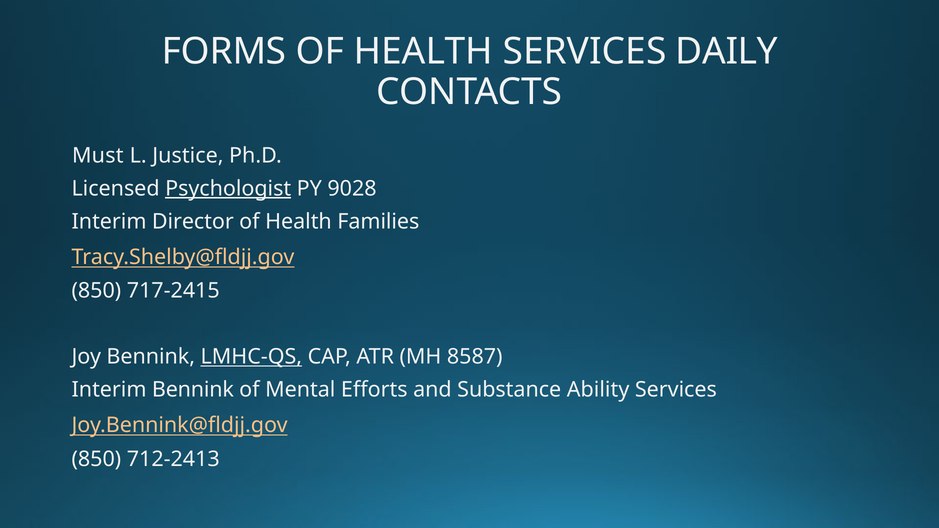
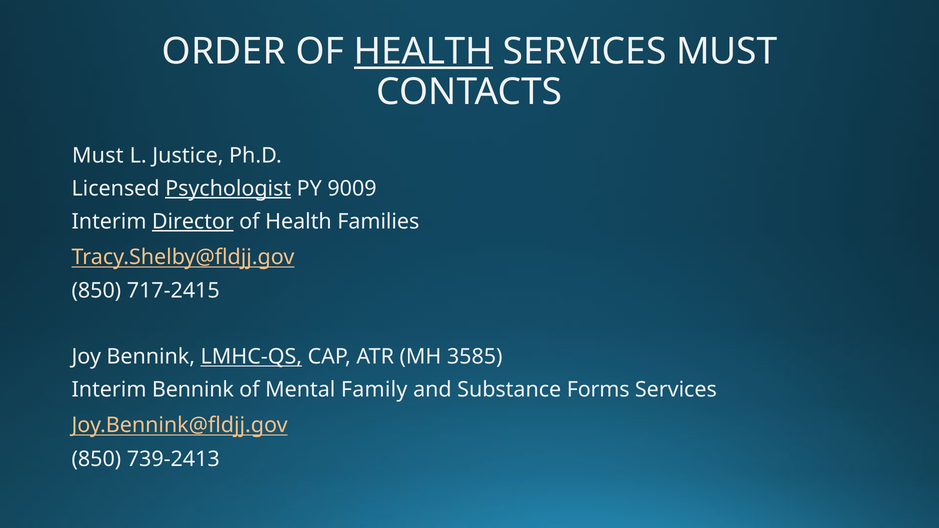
FORMS: FORMS -> ORDER (224, 52)
HEALTH underline: none -> present (423, 52)
SERVICES DAILY: DAILY -> MUST (727, 52)
9028: 9028 -> 9009 (352, 189)
Director underline: none -> present (193, 222)
8587: 8587 -> 3585 (475, 357)
Efforts: Efforts -> Family (374, 390)
Ability: Ability -> Forms (598, 390)
712-2413: 712-2413 -> 739-2413 (173, 459)
